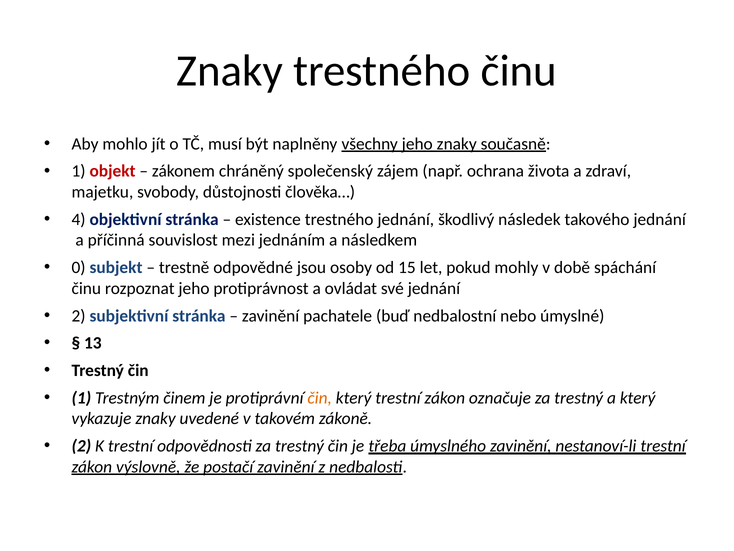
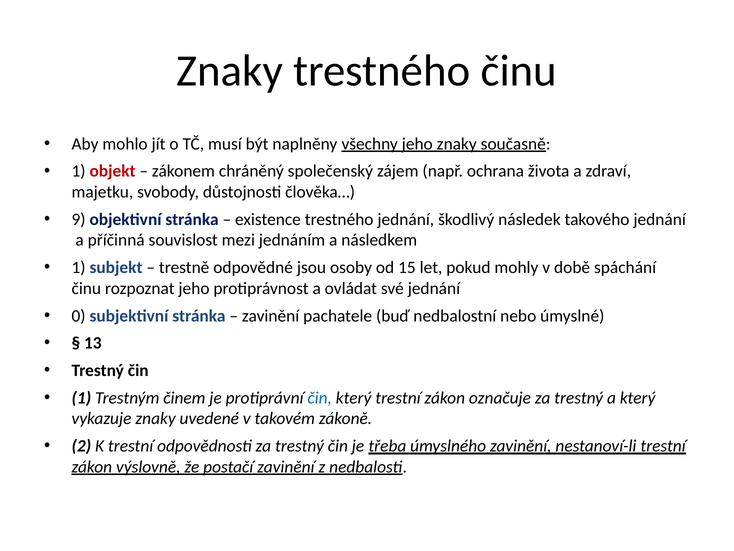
4: 4 -> 9 (79, 219)
0: 0 -> 1 (79, 267)
2: 2 -> 0 (79, 316)
čin colour: orange -> blue (320, 398)
